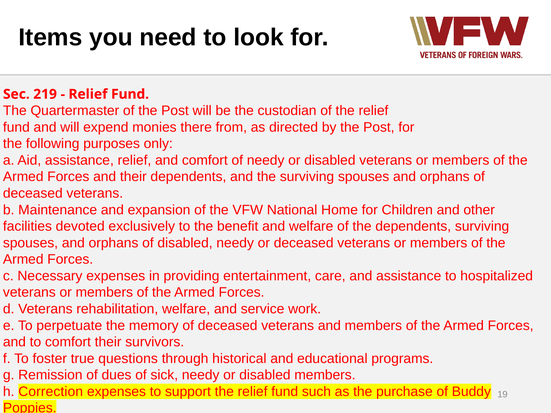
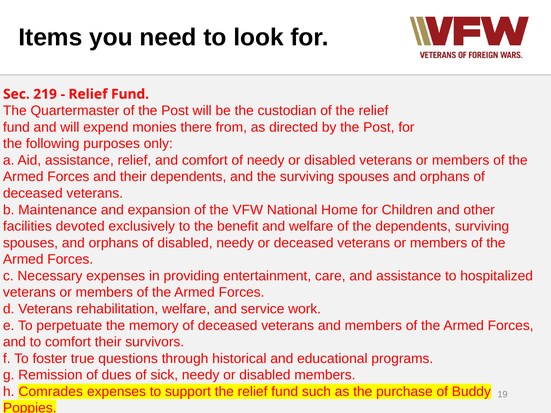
Correction: Correction -> Comrades (51, 392)
